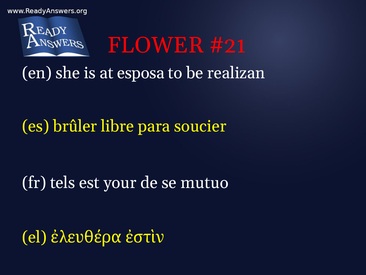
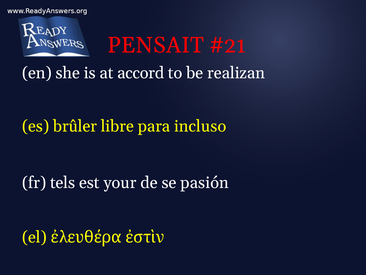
FLOWER: FLOWER -> PENSAIT (156, 45)
esposa: esposa -> accord (141, 73)
soucier: soucier -> incluso (200, 126)
mutuo: mutuo -> pasión (205, 182)
